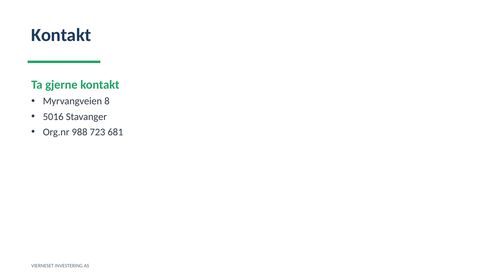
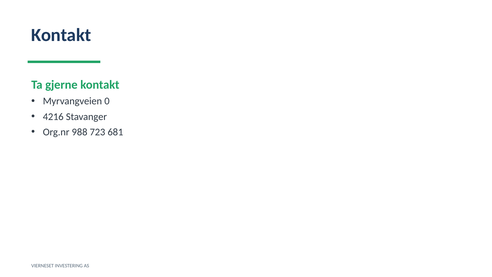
8: 8 -> 0 (107, 101)
5016: 5016 -> 4216 (53, 117)
